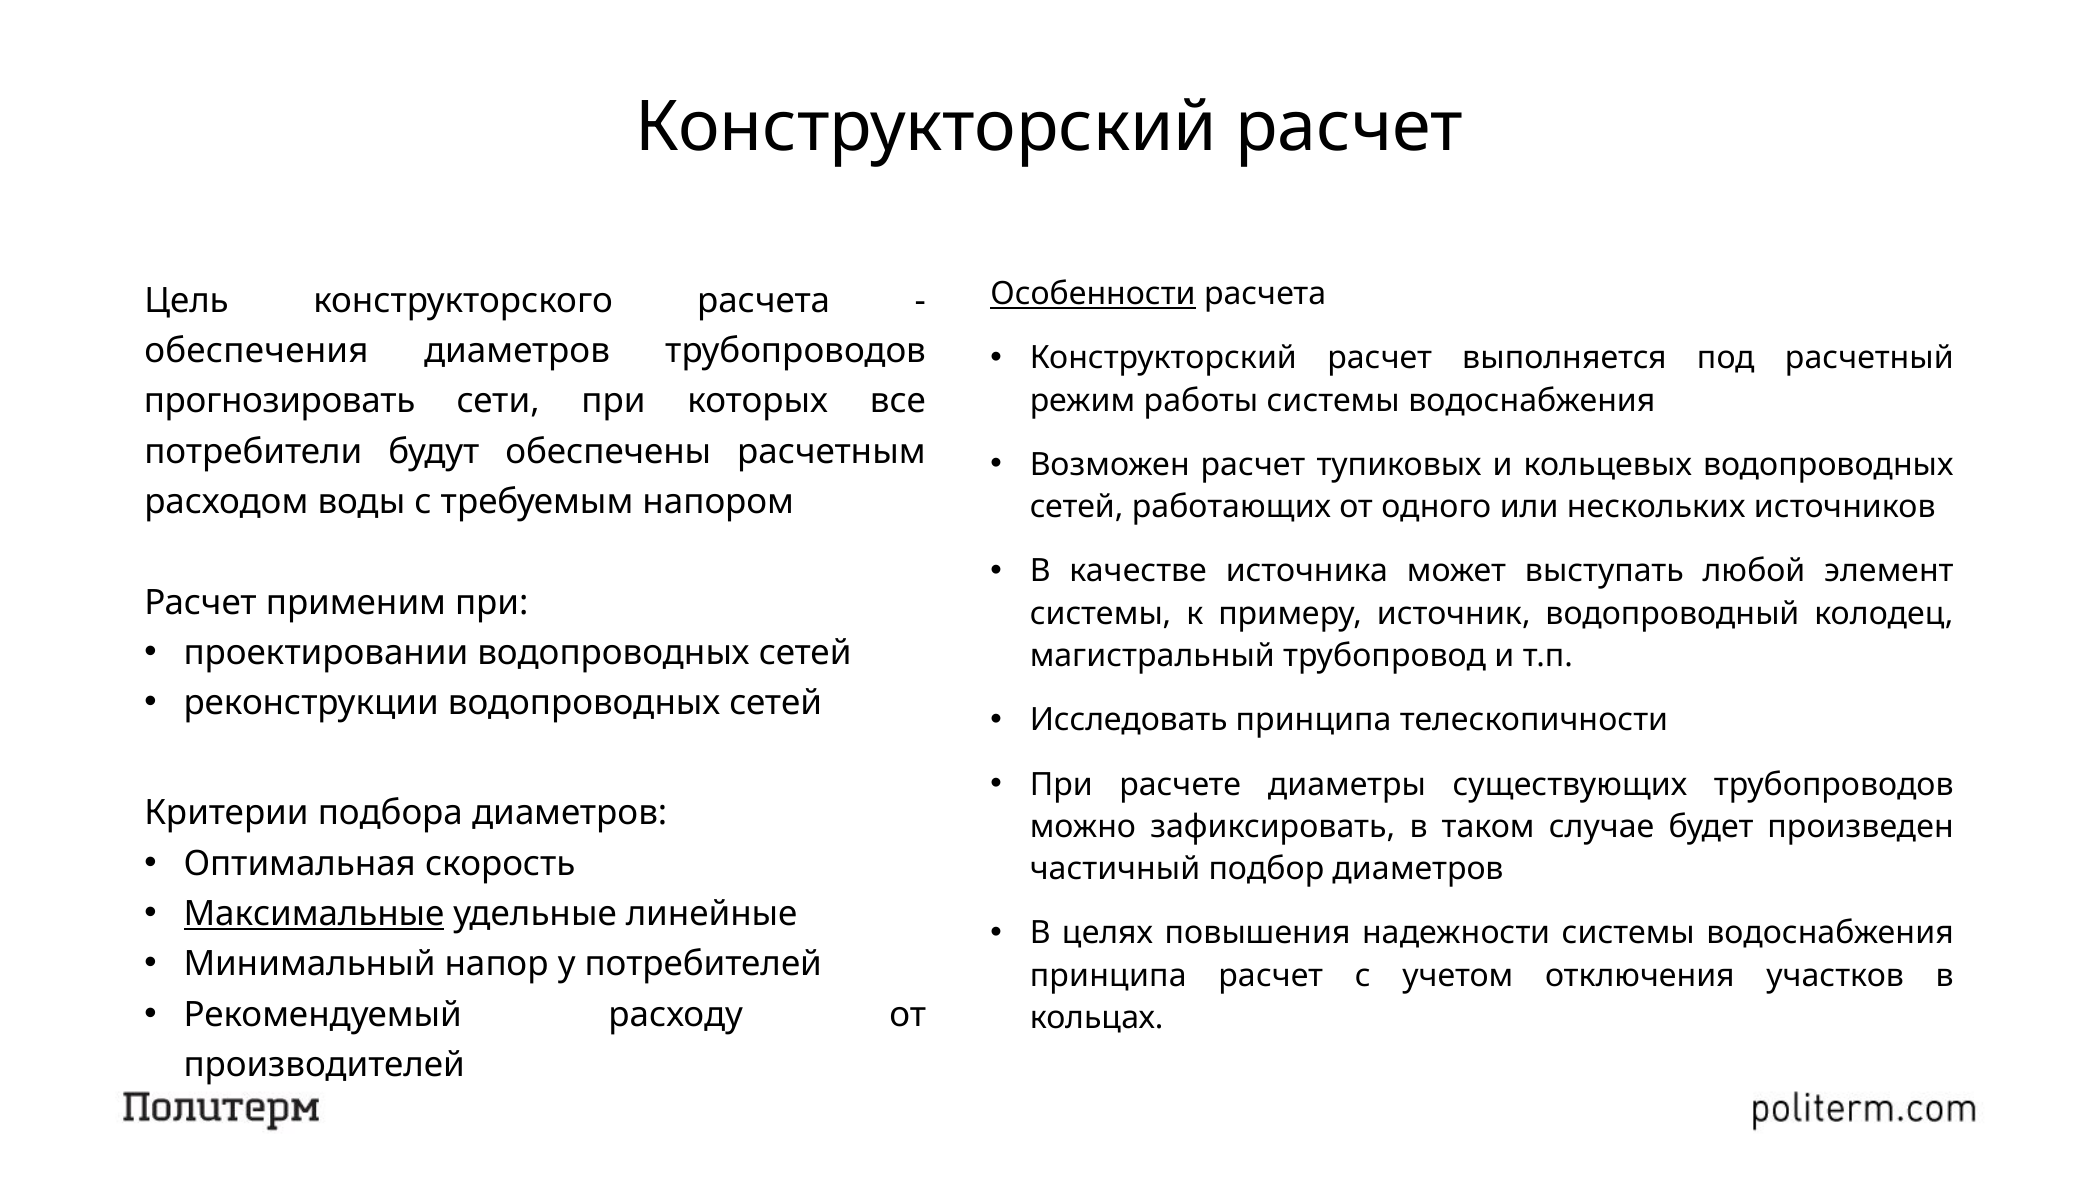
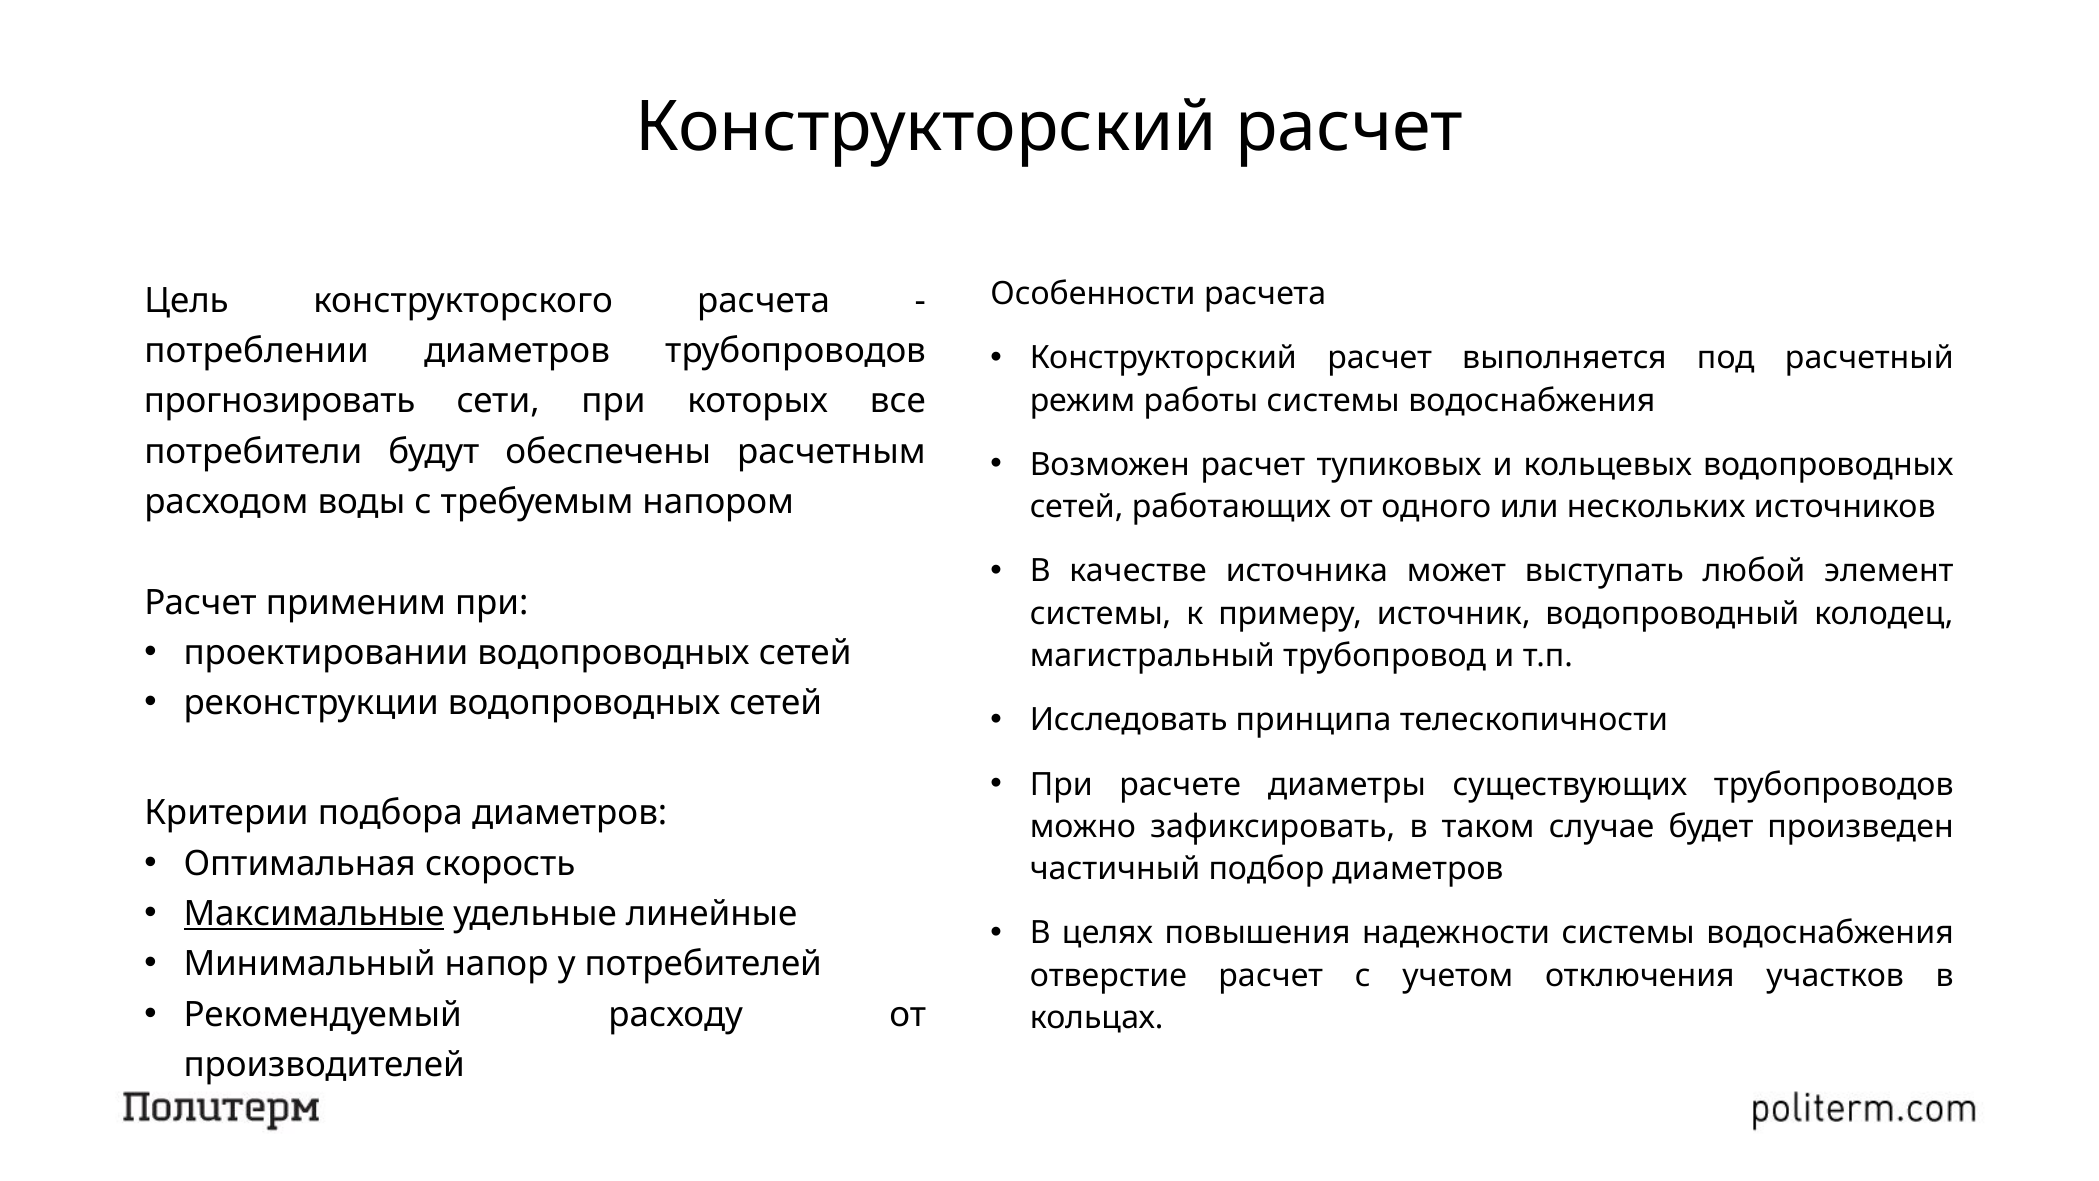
Особенности underline: present -> none (1093, 294)
обеспечения: обеспечения -> потреблении (257, 351)
принципа: принципа -> отверстие (1108, 975)
